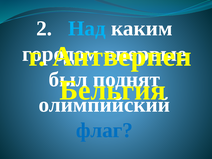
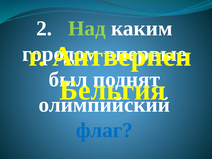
Над colour: light blue -> light green (87, 28)
